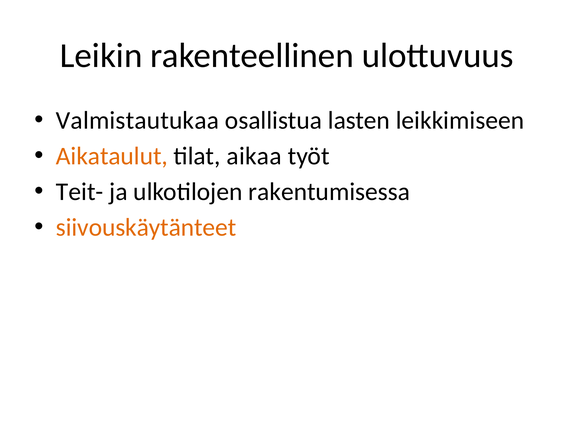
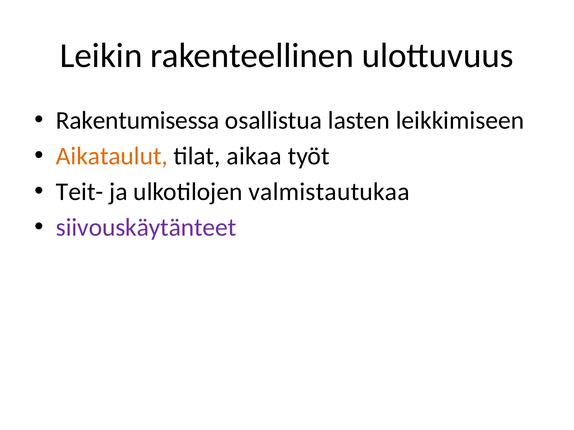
Valmistautukaa: Valmistautukaa -> Rakentumisessa (138, 120)
rakentumisessa: rakentumisessa -> valmistautukaa (329, 192)
siivouskäytänteet colour: orange -> purple (146, 228)
